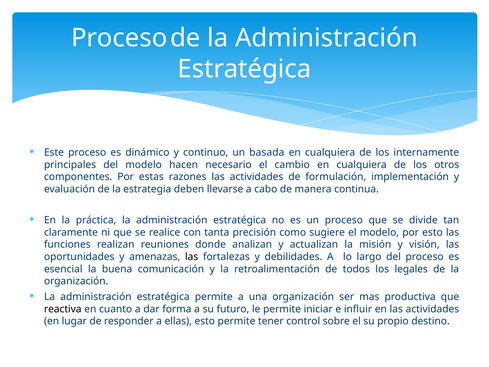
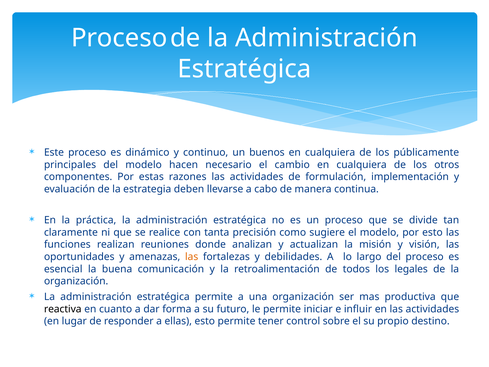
basada: basada -> buenos (267, 152)
internamente: internamente -> públicamente (426, 152)
las colour: black -> orange (192, 257)
